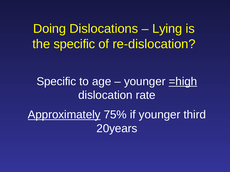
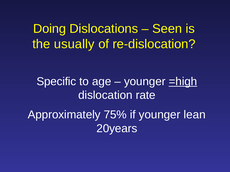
Lying: Lying -> Seen (167, 29)
the specific: specific -> usually (74, 44)
Approximately underline: present -> none (64, 115)
third: third -> lean (195, 115)
